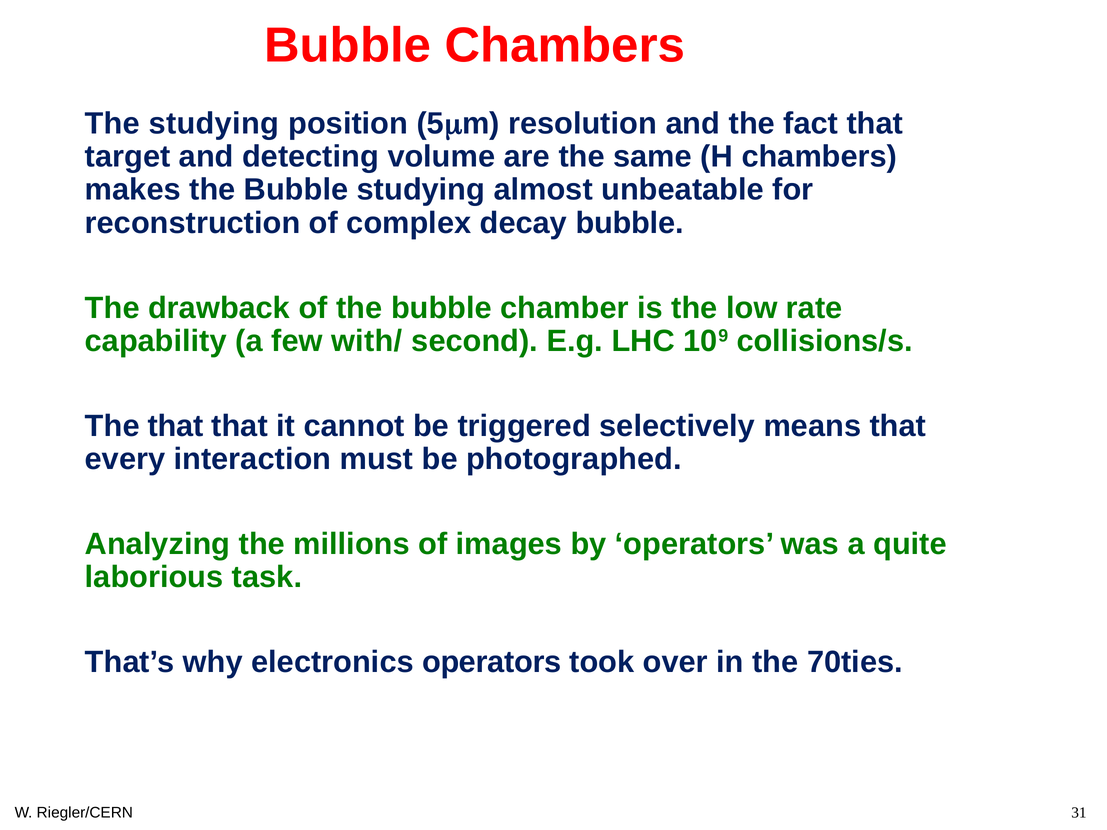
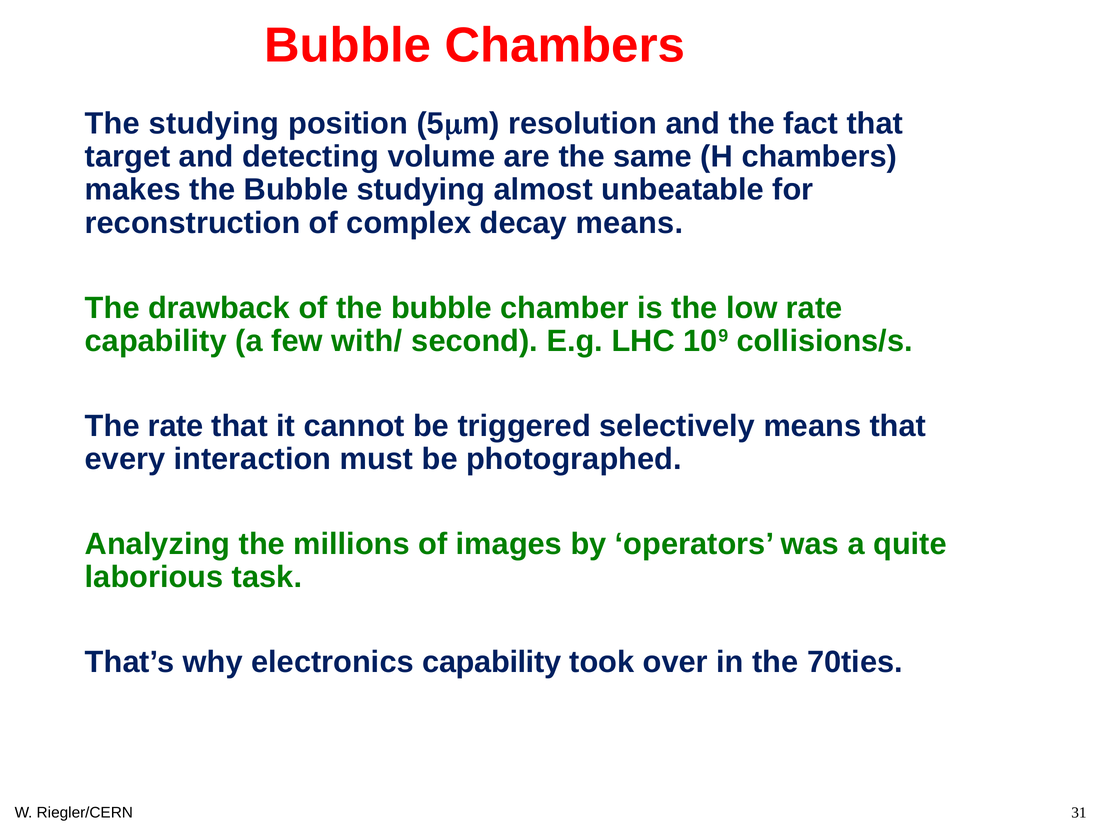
decay bubble: bubble -> means (629, 223)
The that: that -> rate (176, 426)
electronics operators: operators -> capability (492, 662)
